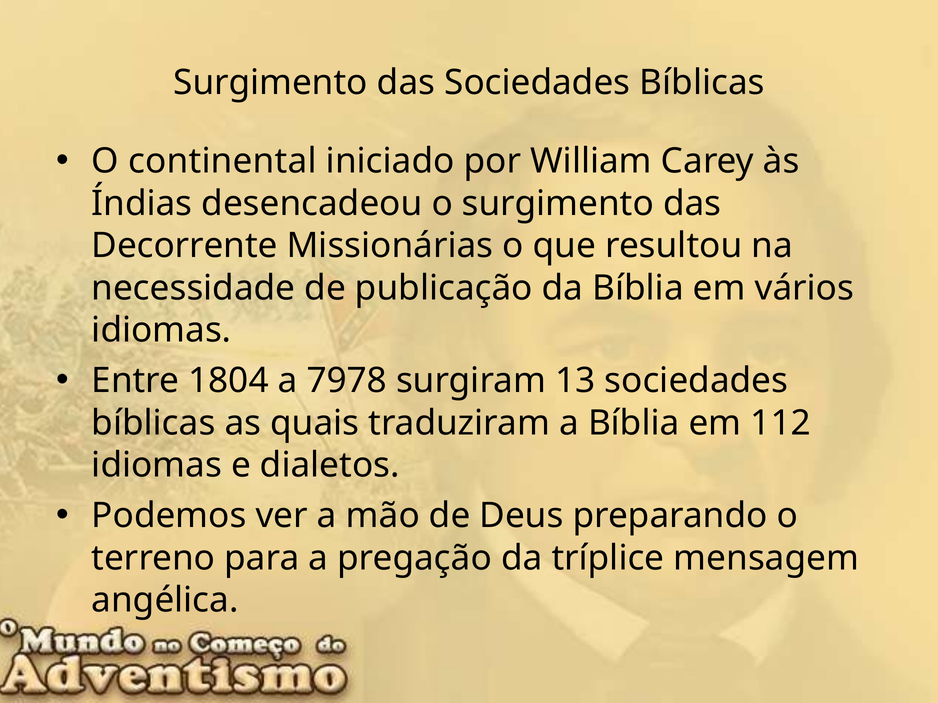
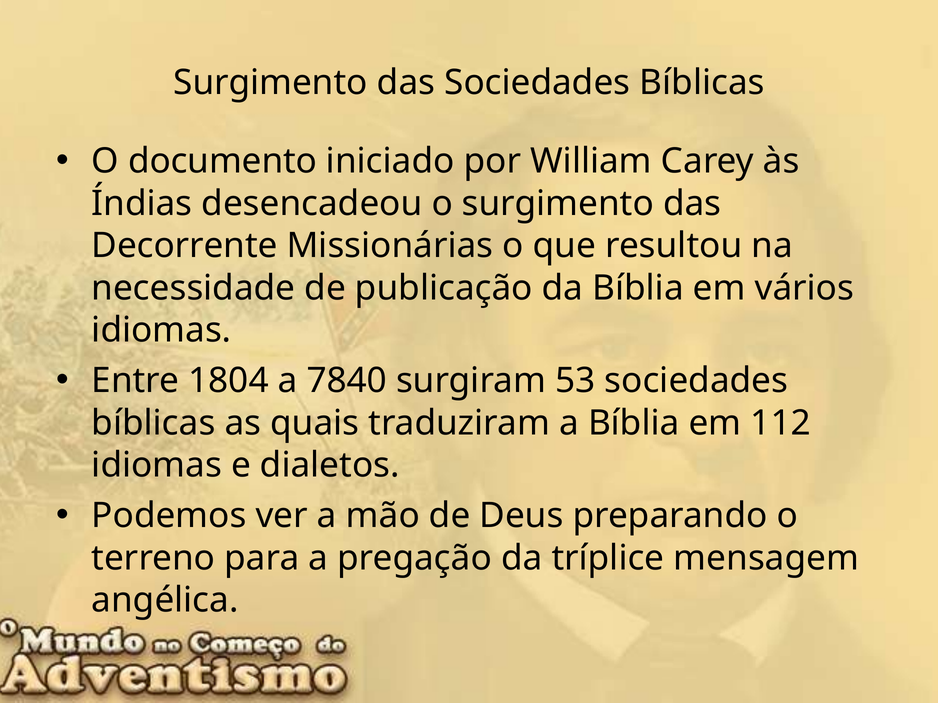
continental: continental -> documento (223, 161)
7978: 7978 -> 7840 (347, 381)
13: 13 -> 53 (575, 381)
